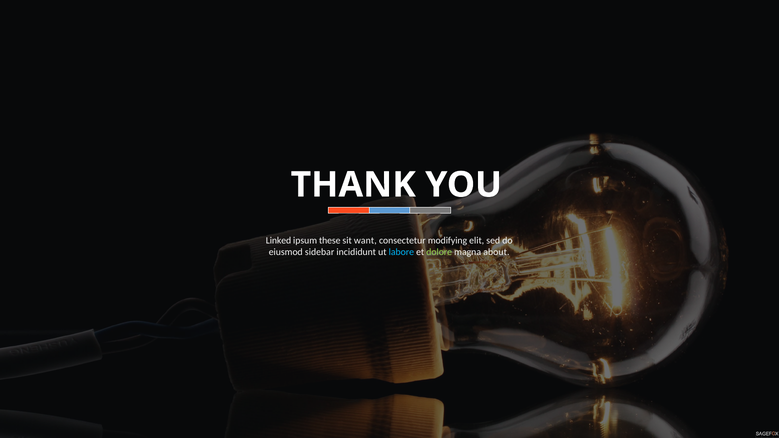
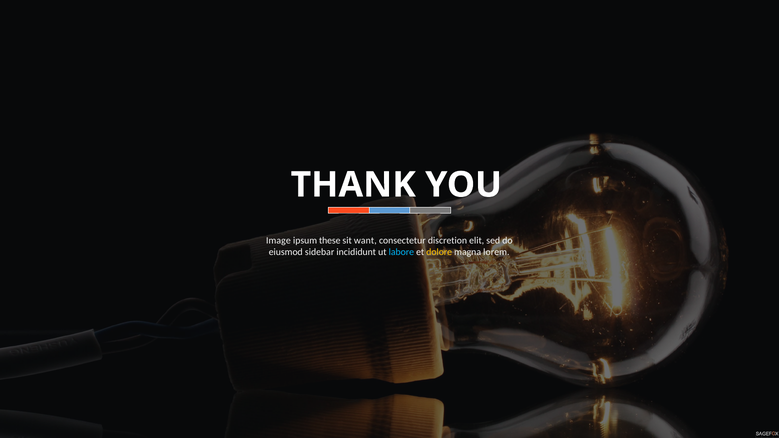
Linked: Linked -> Image (278, 241)
modifying: modifying -> discretion (447, 241)
dolore colour: light green -> yellow (439, 252)
about: about -> lorem (496, 252)
